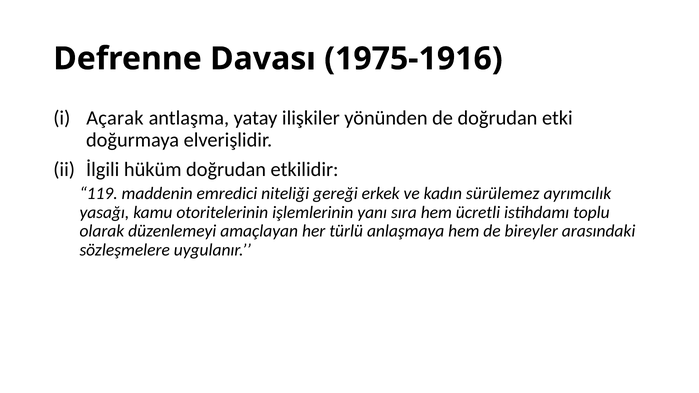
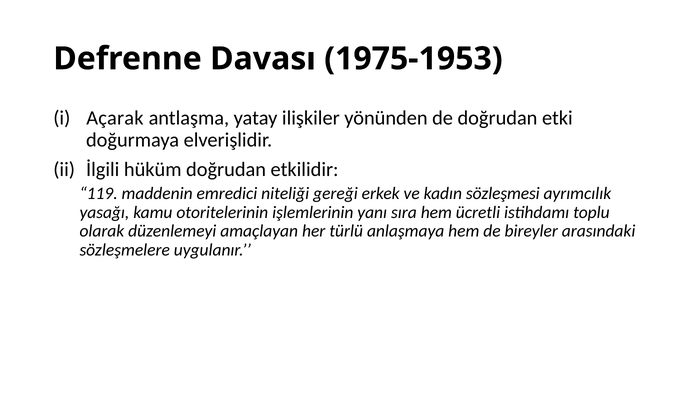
1975-1916: 1975-1916 -> 1975-1953 (413, 59)
sürülemez: sürülemez -> sözleşmesi (503, 194)
